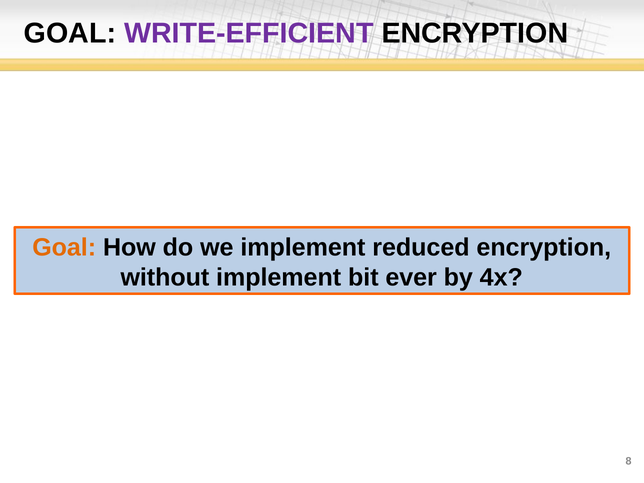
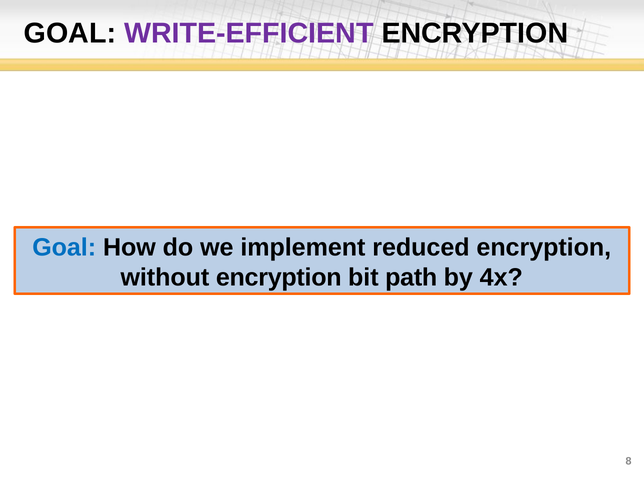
Goal colour: orange -> blue (64, 247)
without implement: implement -> encryption (279, 277)
ever: ever -> path (411, 277)
